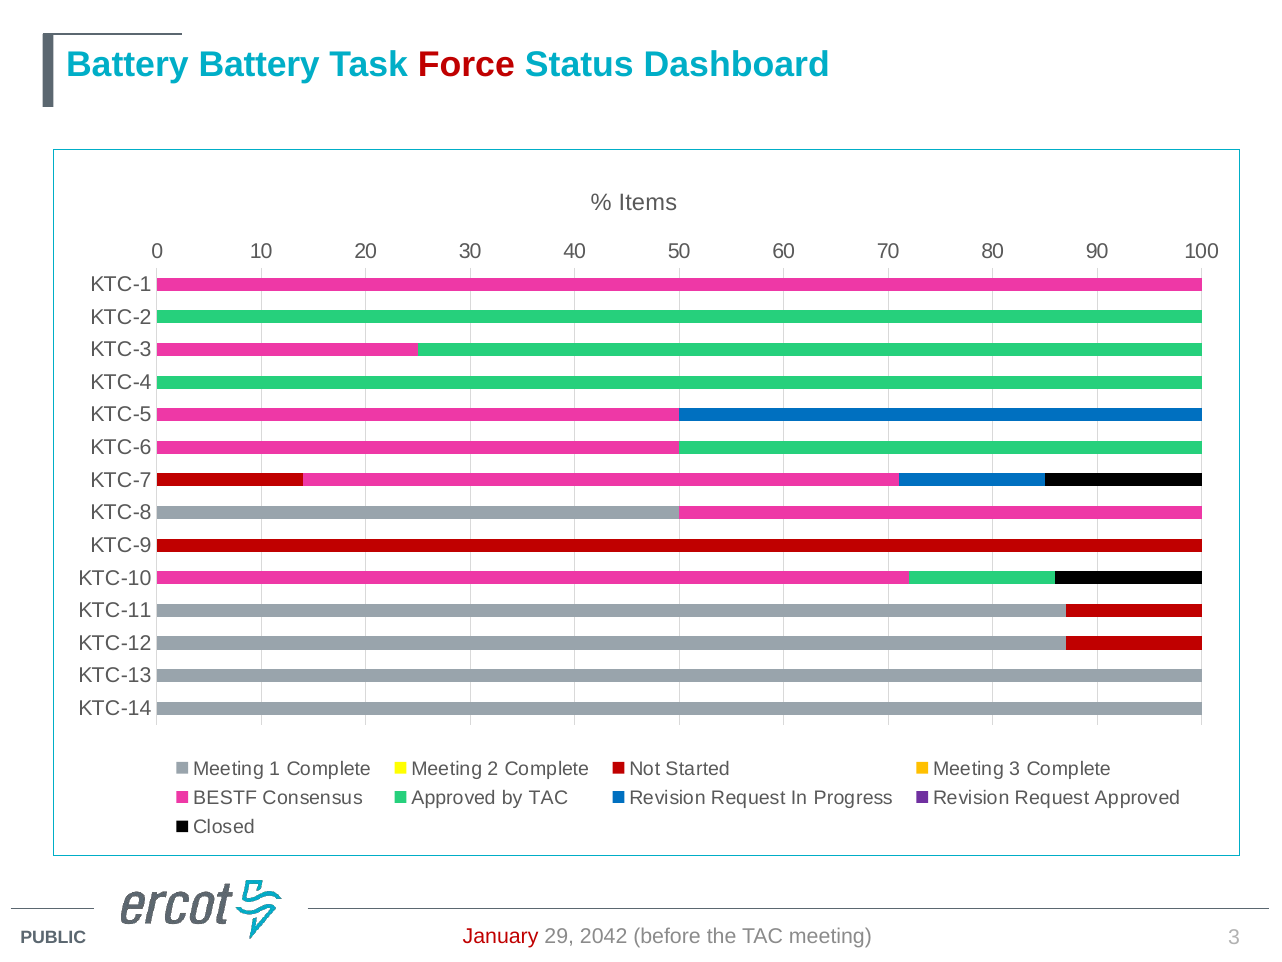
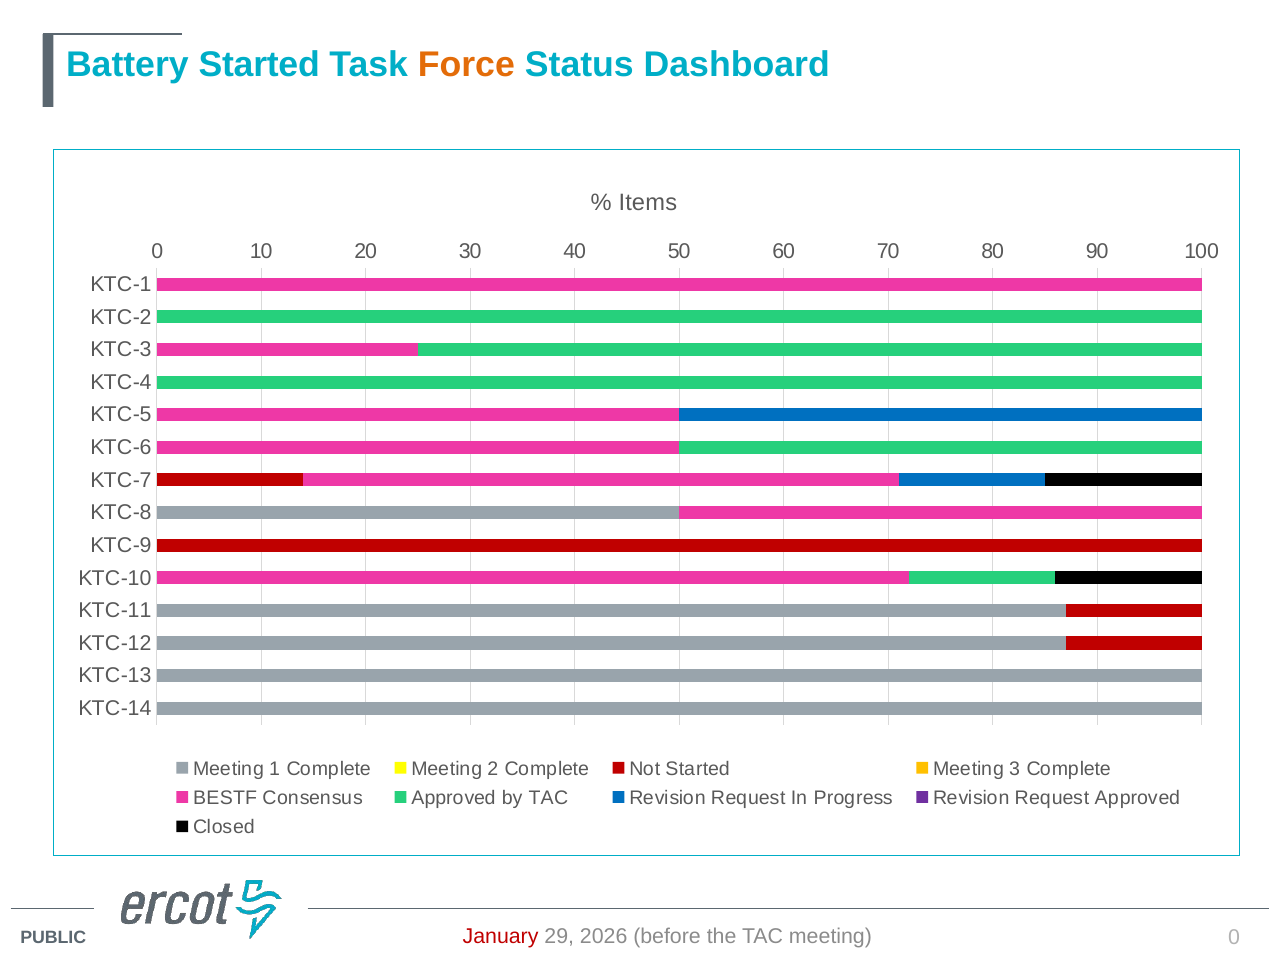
Battery Battery: Battery -> Started (259, 64)
Force colour: red -> orange (466, 64)
2042: 2042 -> 2026 (604, 936)
TAC meeting 3: 3 -> 0 (1234, 937)
